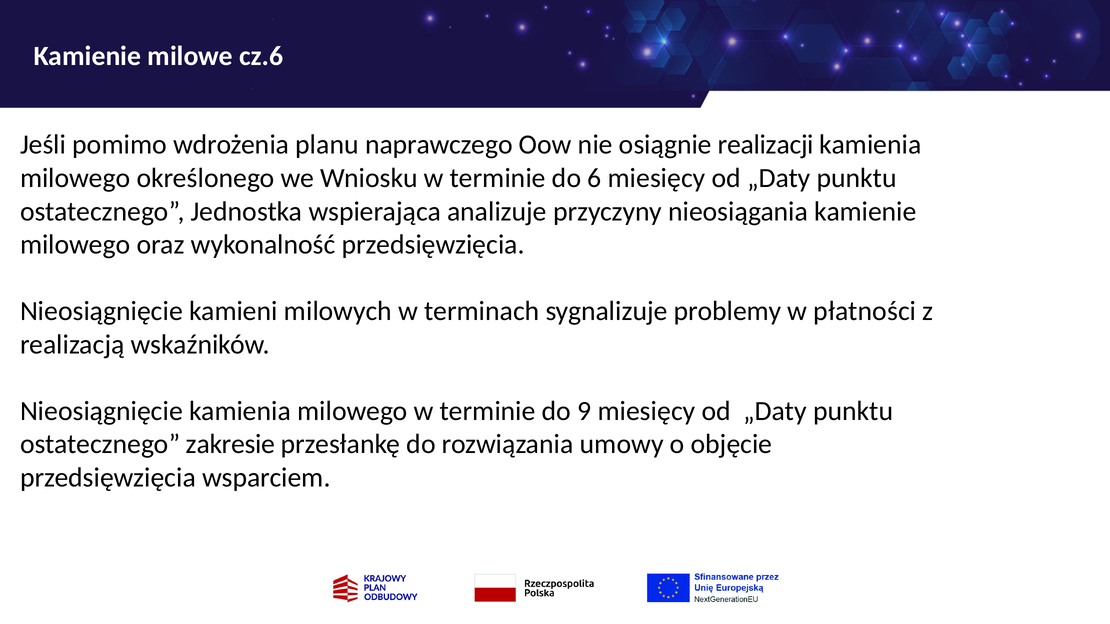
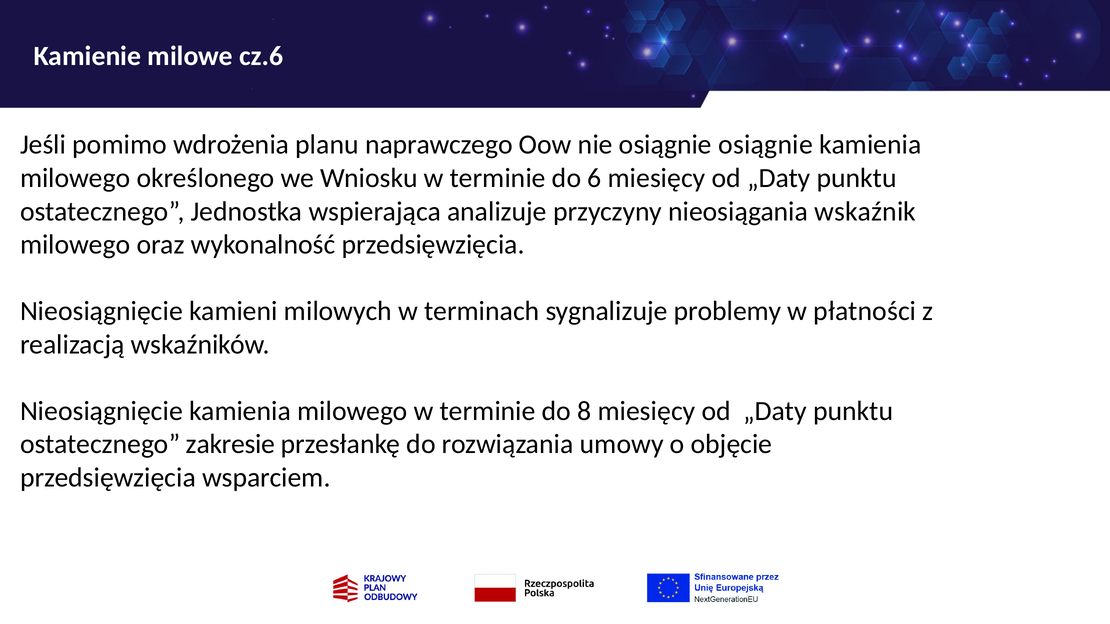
osiągnie realizacji: realizacji -> osiągnie (765, 145)
nieosiągania kamienie: kamienie -> wskaźnik (865, 211)
9: 9 -> 8 (584, 411)
